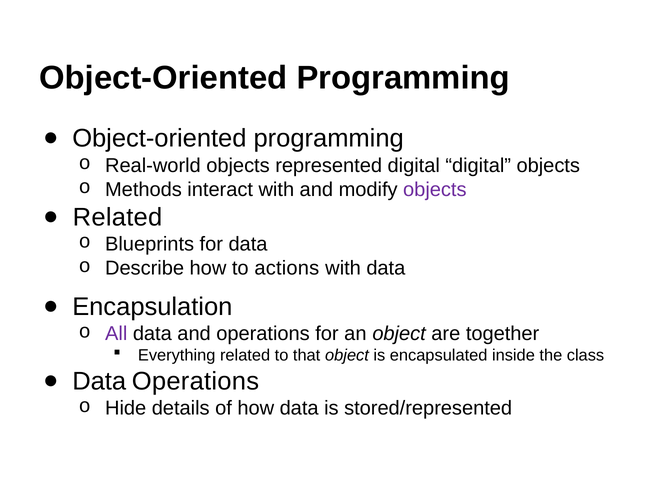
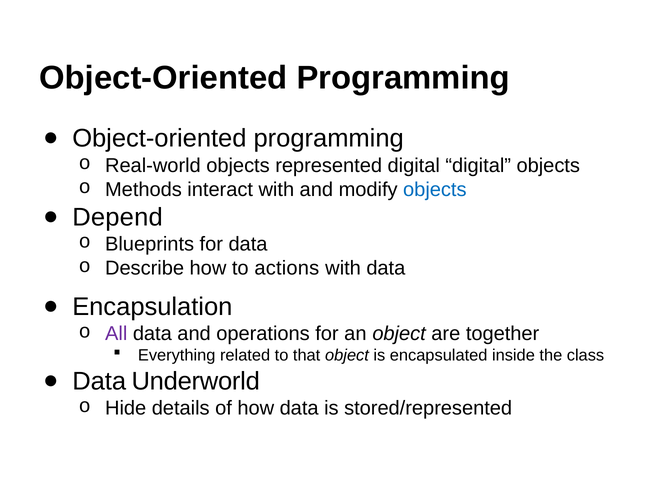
objects colour: purple -> blue (435, 190)
Related: Related -> Depend (118, 218)
Data Operations: Operations -> Underworld (196, 382)
